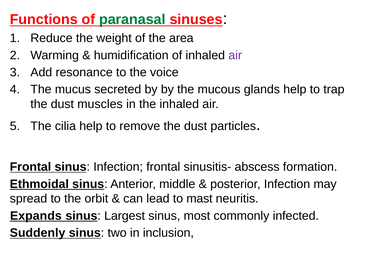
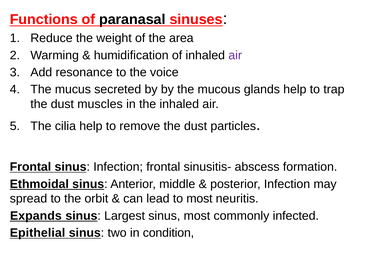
paranasal colour: green -> black (132, 20)
to mast: mast -> most (199, 199)
Suddenly: Suddenly -> Epithelial (38, 233)
inclusion: inclusion -> condition (168, 233)
